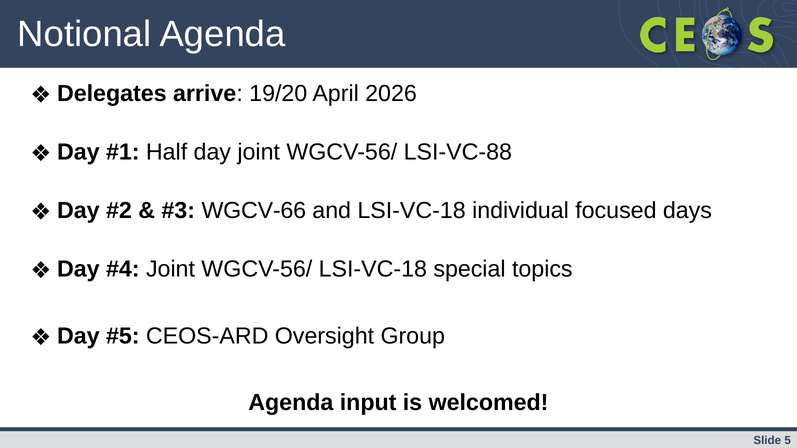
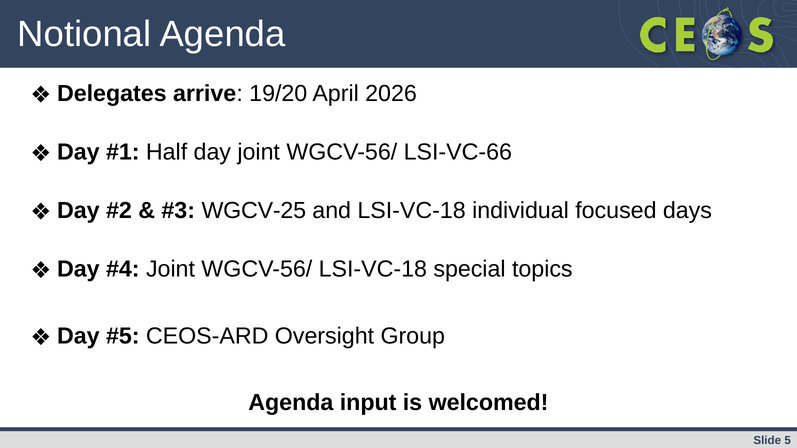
LSI-VC-88: LSI-VC-88 -> LSI-VC-66 (458, 152)
WGCV-66: WGCV-66 -> WGCV-25 (254, 211)
